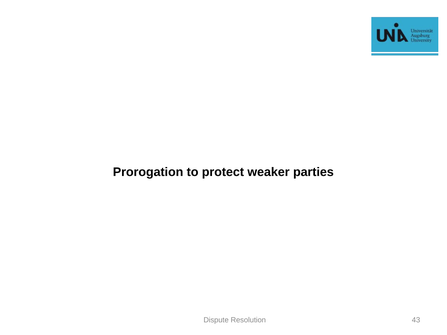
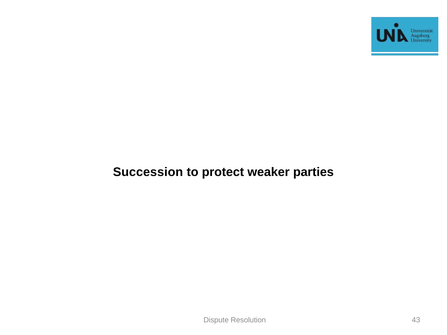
Prorogation: Prorogation -> Succession (148, 172)
